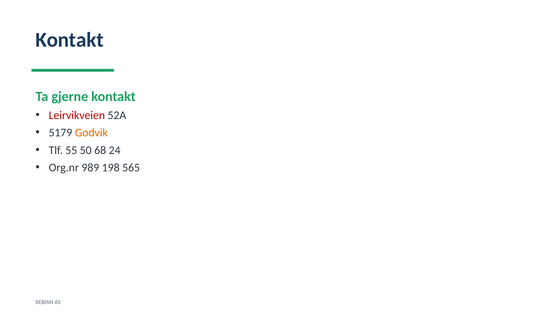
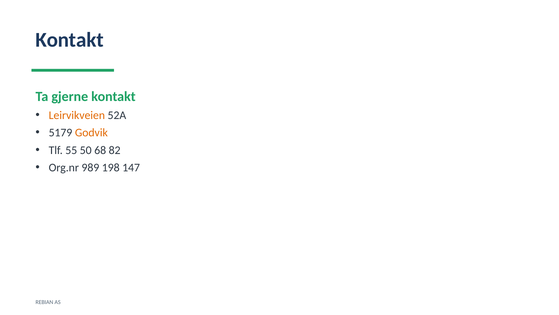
Leirvikveien colour: red -> orange (77, 115)
24: 24 -> 82 (115, 150)
565: 565 -> 147 (131, 167)
